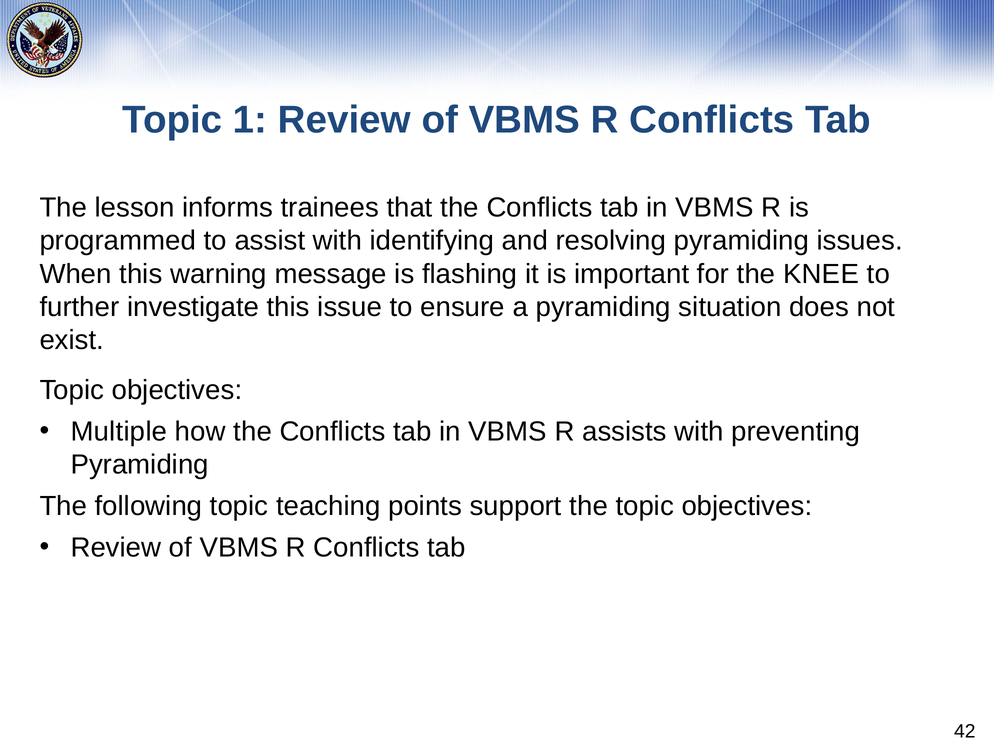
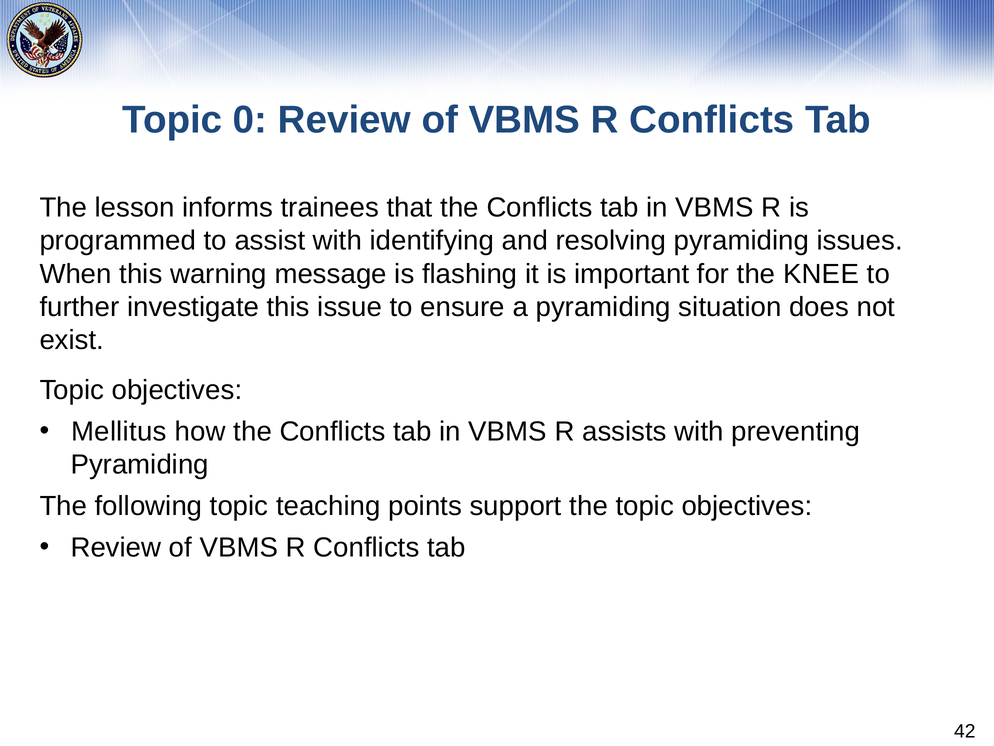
1: 1 -> 0 (250, 120)
Multiple: Multiple -> Mellitus (119, 431)
